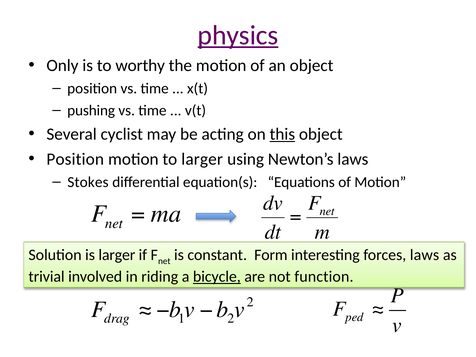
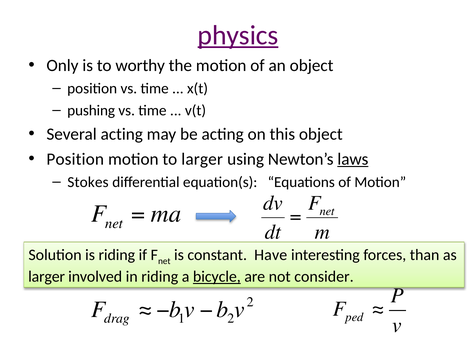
Several cyclist: cyclist -> acting (122, 134)
this underline: present -> none (282, 134)
laws underline: none -> present (353, 159)
is larger: larger -> riding (117, 255)
Form: Form -> Have (271, 255)
forces laws: laws -> than (425, 255)
trivial: trivial -> larger (47, 277)
function: function -> consider (324, 277)
